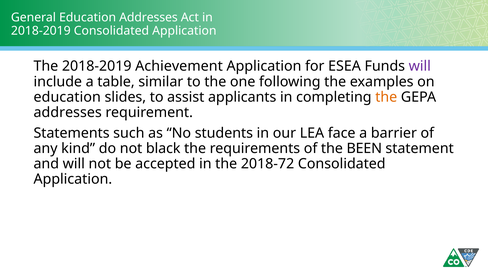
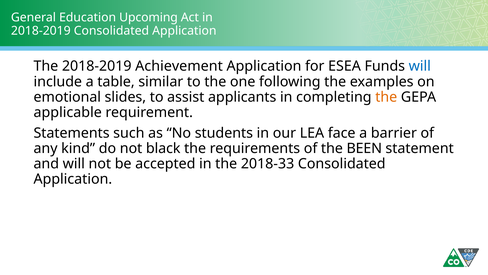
Education Addresses: Addresses -> Upcoming (149, 18)
will colour: purple -> blue (420, 66)
education: education -> emotional (67, 97)
addresses: addresses -> applicable (68, 112)
2018-72: 2018-72 -> 2018-33 (268, 164)
